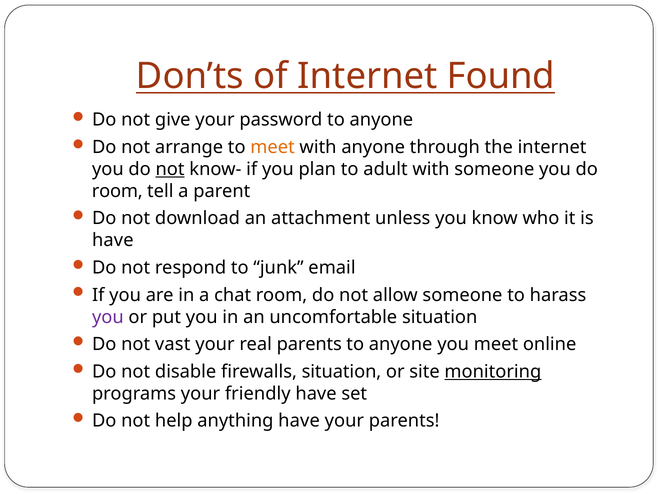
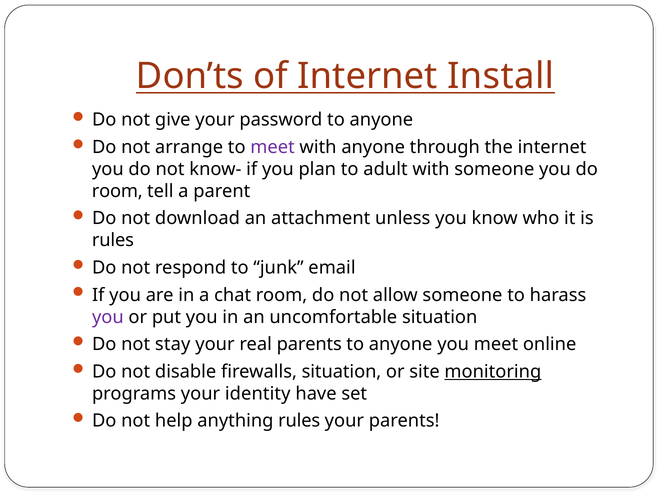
Found: Found -> Install (501, 76)
meet colour: orange -> purple (273, 147)
not underline: present -> none (170, 169)
have: have -> rules (113, 240)
vast: vast -> stay (173, 344)
friendly: friendly -> identity (258, 393)
anything have: have -> rules (299, 420)
